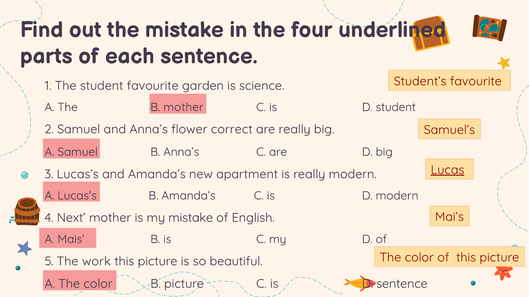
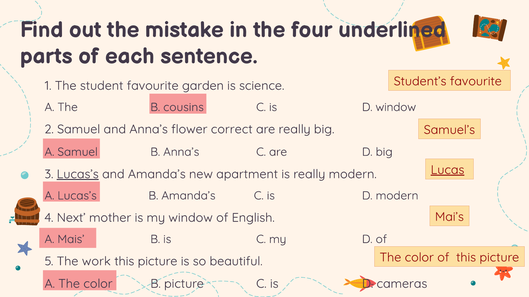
B mother: mother -> cousins (183, 107)
D student: student -> window (396, 107)
Lucas’s underline: none -> present (78, 174)
my mistake: mistake -> window (191, 218)
D sentence: sentence -> cameras (402, 284)
